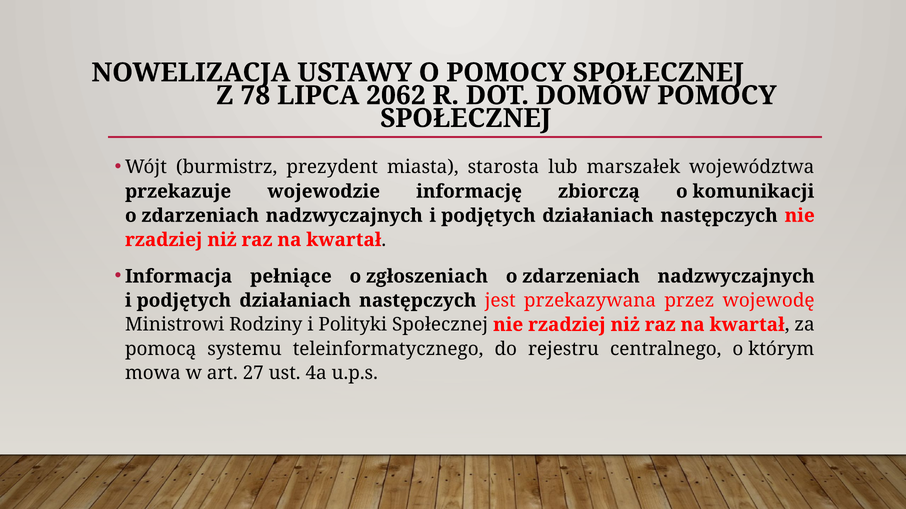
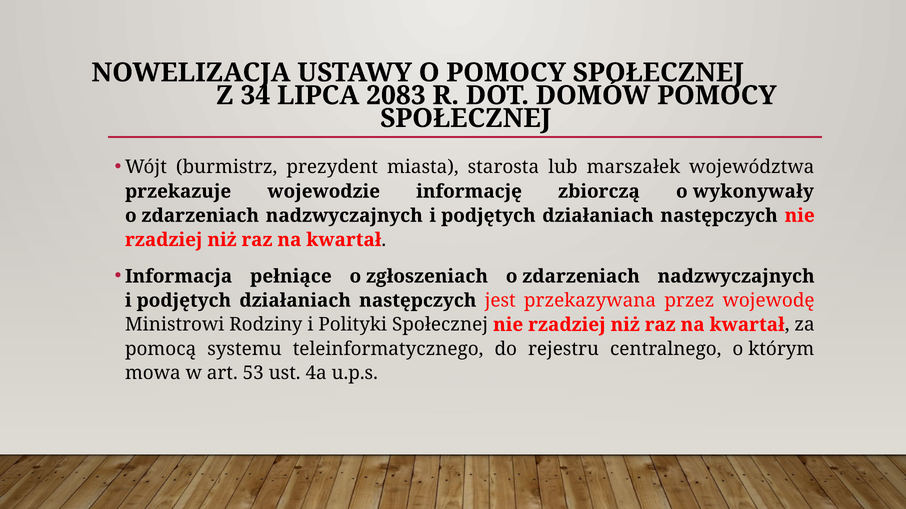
78: 78 -> 34 (255, 96)
2062: 2062 -> 2083 (396, 96)
komunikacji: komunikacji -> wykonywały (753, 192)
27: 27 -> 53 (253, 374)
